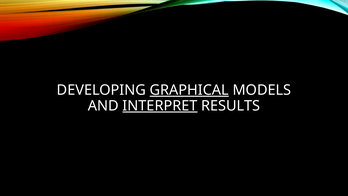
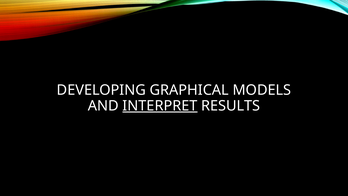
GRAPHICAL underline: present -> none (189, 90)
